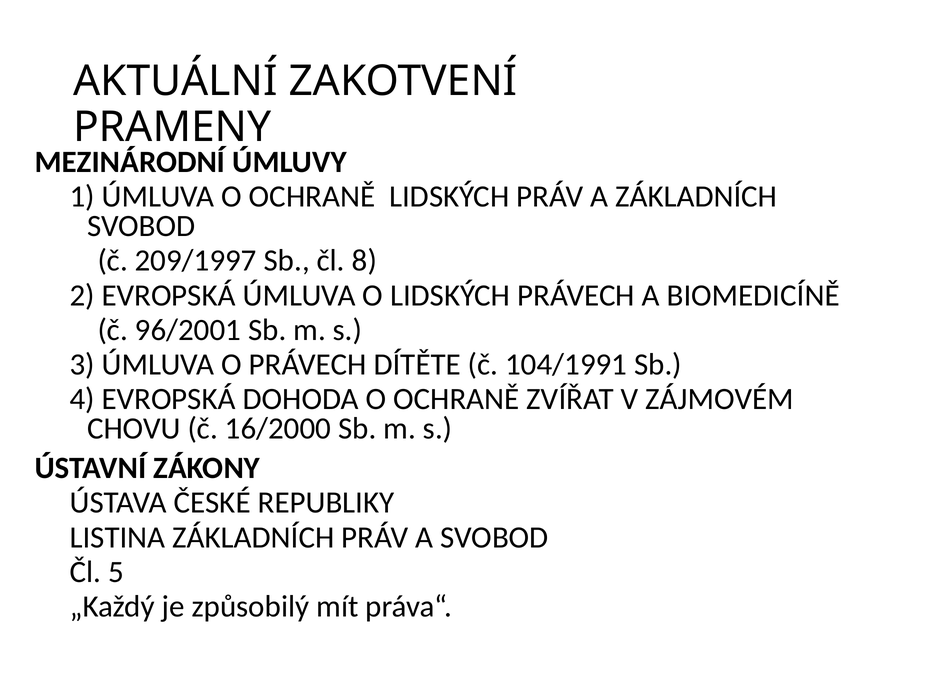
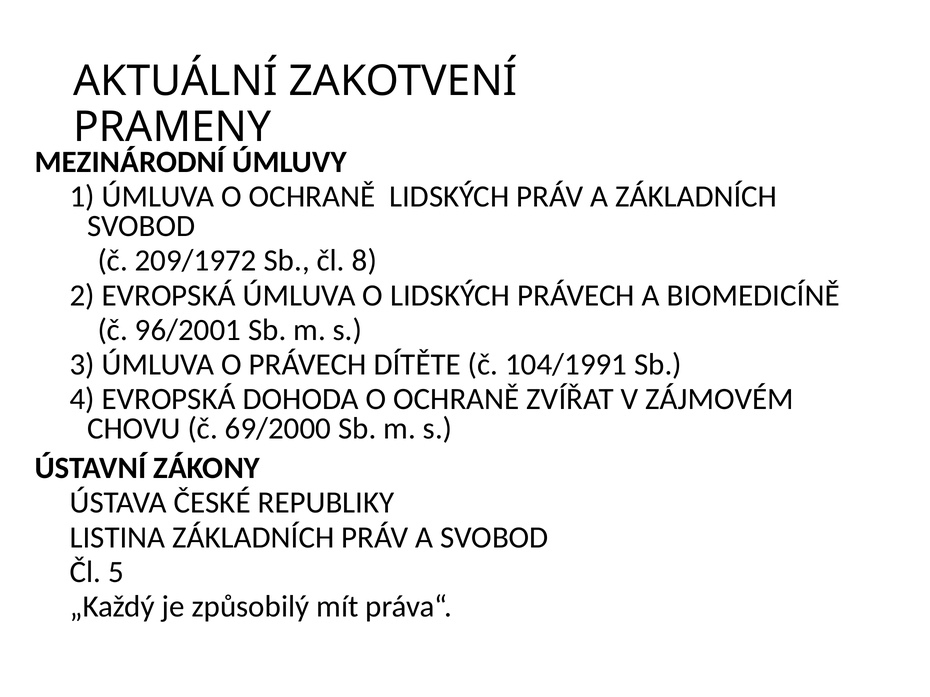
209/1997: 209/1997 -> 209/1972 (196, 261)
16/2000: 16/2000 -> 69/2000 (278, 429)
